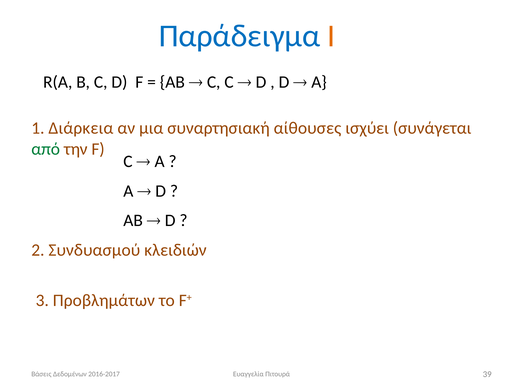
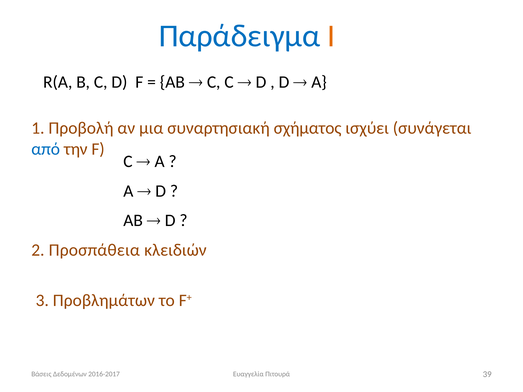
Διάρκεια: Διάρκεια -> Προβολή (81, 128)
αίθουσες: αίθουσες -> σχήματος (308, 128)
από colour: green -> blue (46, 149)
Συνδυασμού: Συνδυασμού -> Προσπάθεια (94, 250)
